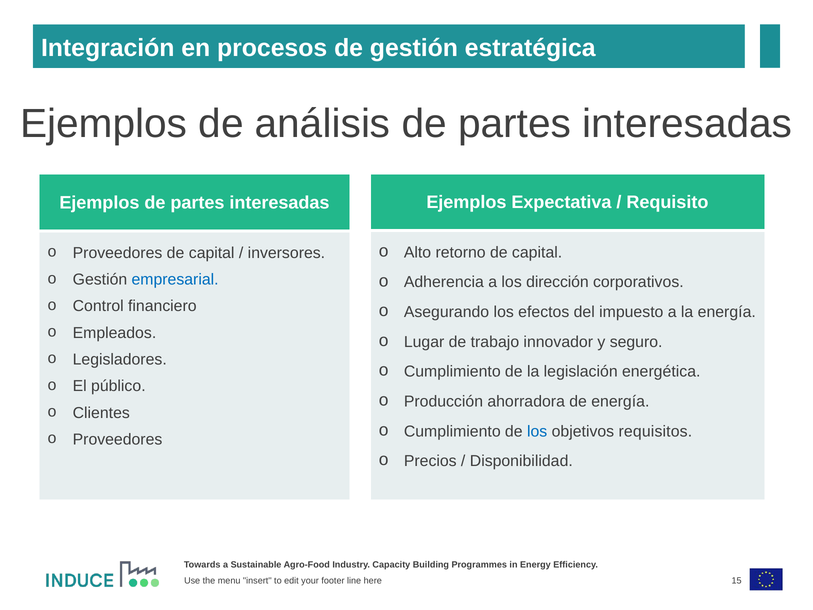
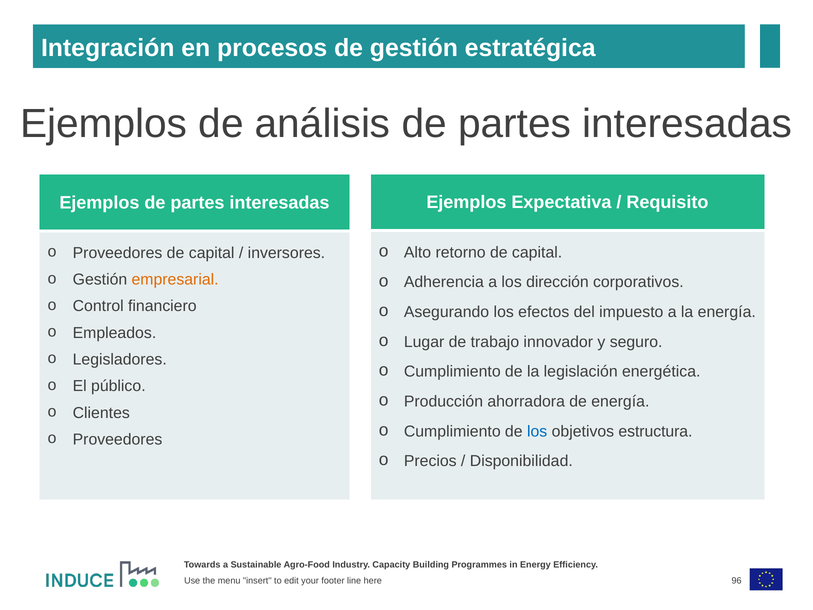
empresarial colour: blue -> orange (175, 280)
requisitos: requisitos -> estructura (655, 431)
15: 15 -> 96 (737, 581)
